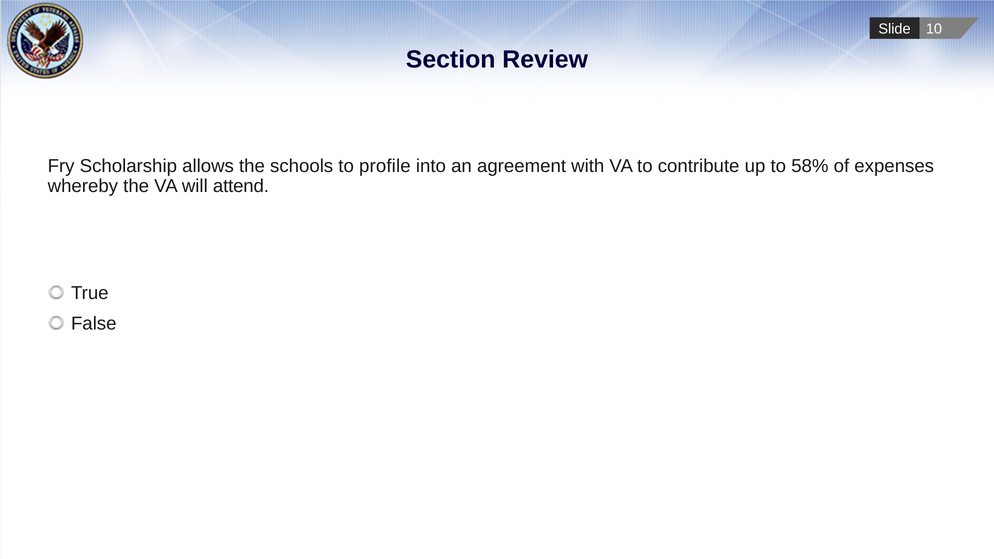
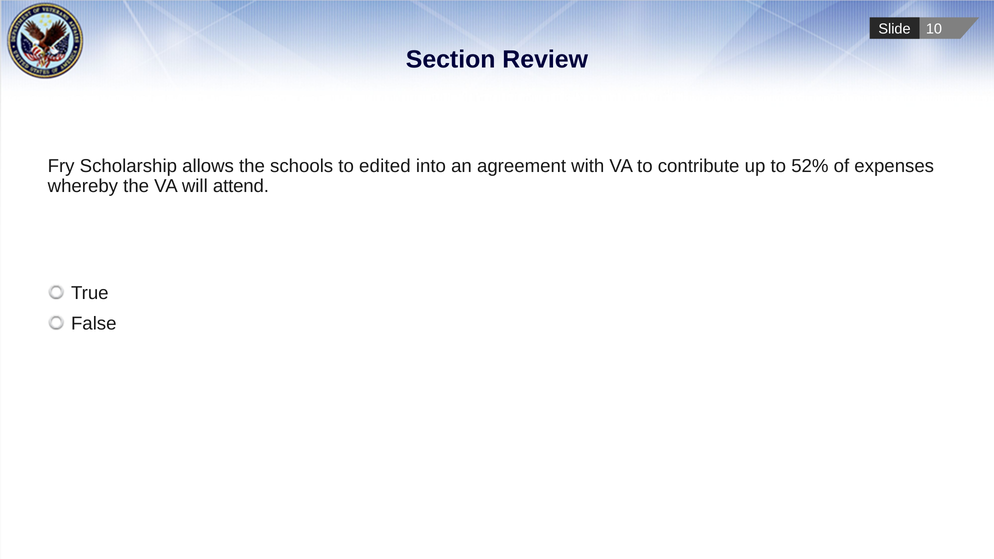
profile: profile -> edited (385, 166)
58%: 58% -> 52% (810, 166)
